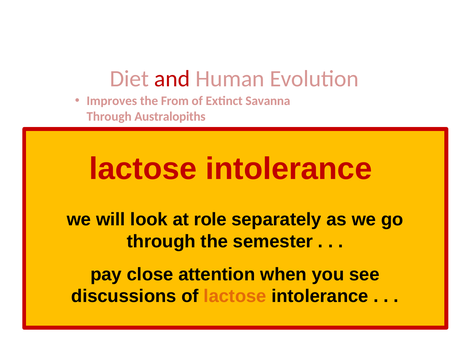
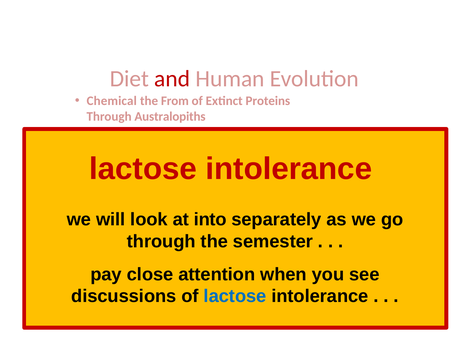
Improves: Improves -> Chemical (112, 101)
Savanna: Savanna -> Proteins (268, 101)
role: role -> into (210, 219)
lactose colour: orange -> blue (235, 296)
